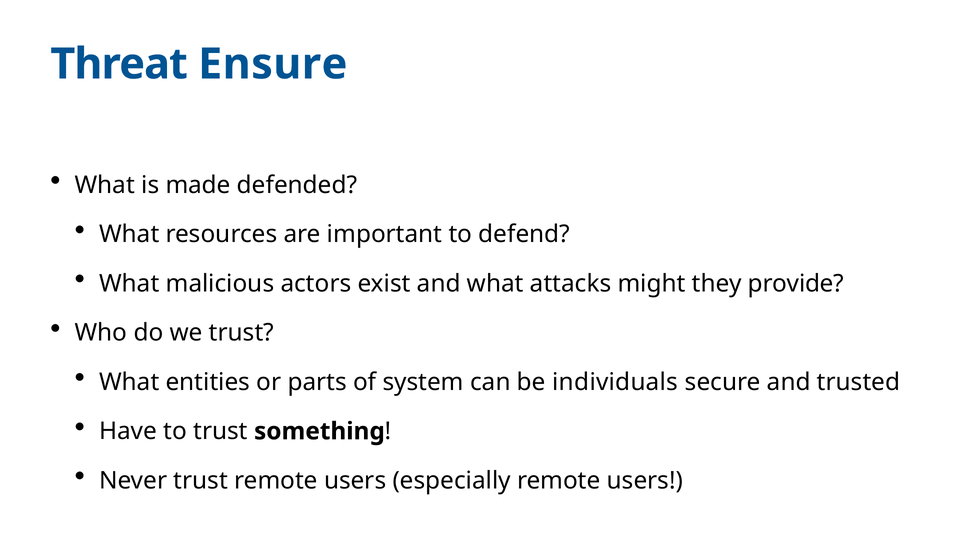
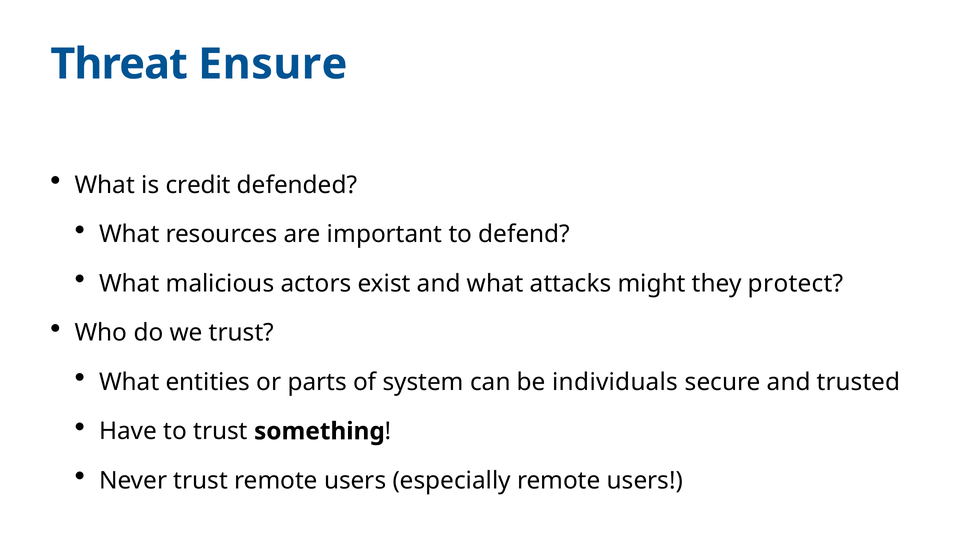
made: made -> credit (198, 185)
provide: provide -> protect (796, 284)
